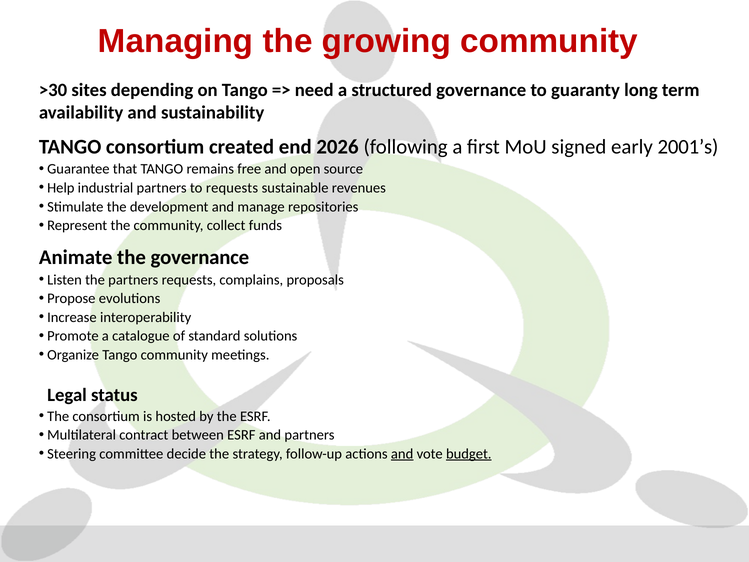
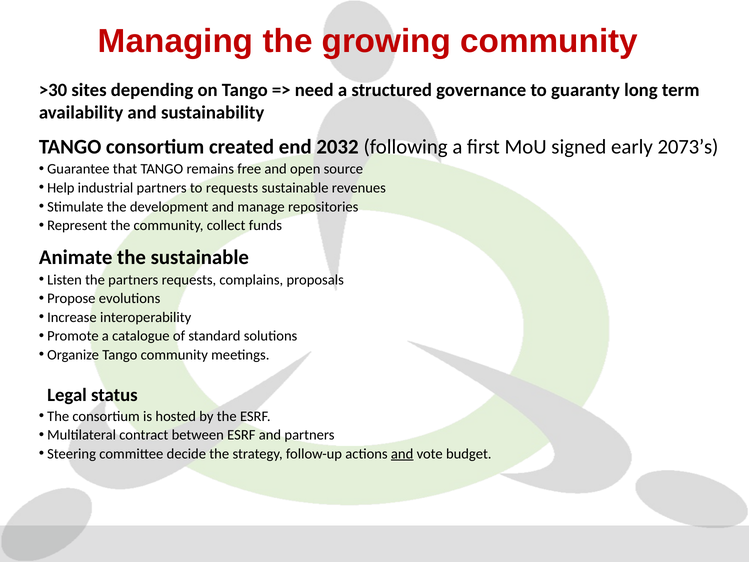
2026: 2026 -> 2032 (337, 147)
2001’s: 2001’s -> 2073’s (688, 147)
the governance: governance -> sustainable (200, 257)
budget underline: present -> none (469, 454)
